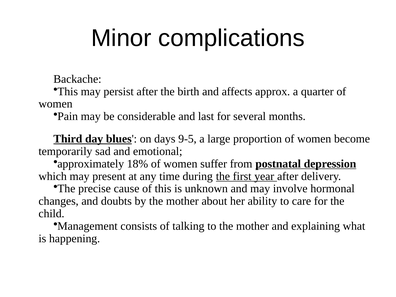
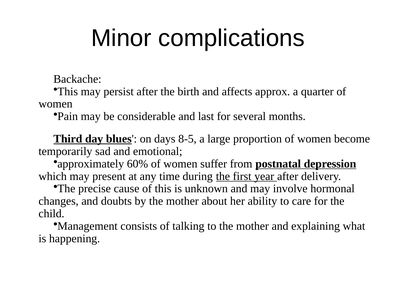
9-5: 9-5 -> 8-5 (187, 139)
18%: 18% -> 60% (137, 164)
